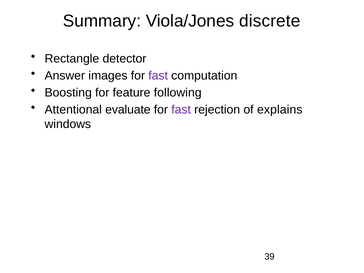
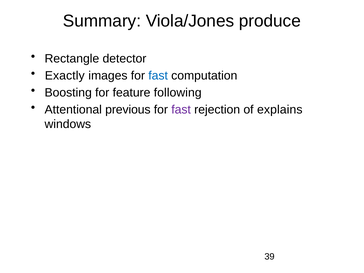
discrete: discrete -> produce (270, 21)
Answer: Answer -> Exactly (65, 76)
fast colour: purple -> blue (158, 76)
evaluate: evaluate -> previous (128, 110)
